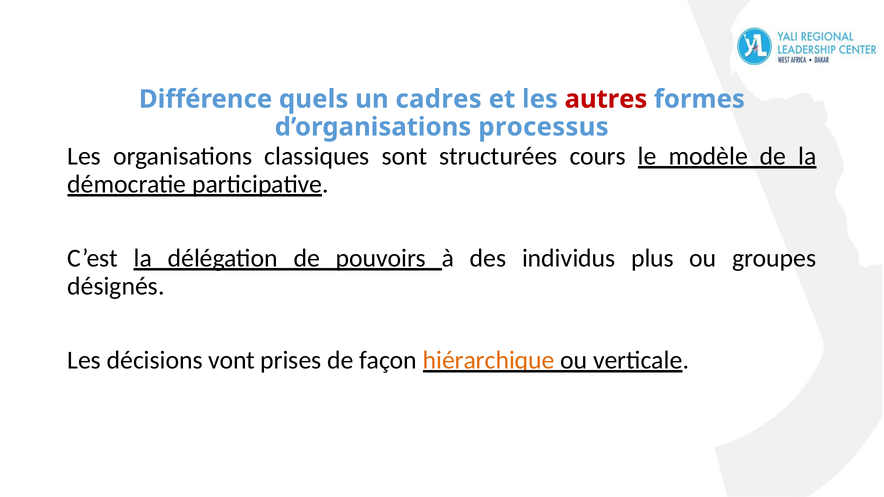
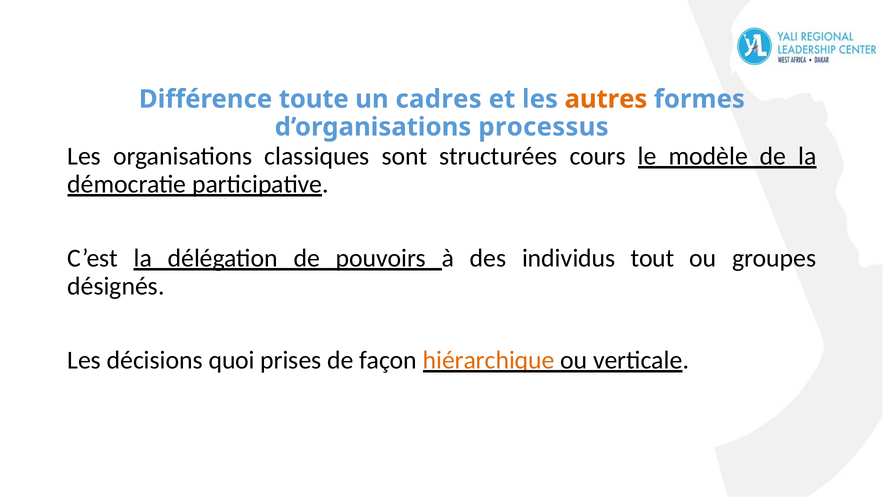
quels: quels -> toute (314, 99)
autres colour: red -> orange (606, 99)
plus: plus -> tout (653, 258)
vont: vont -> quoi (232, 360)
